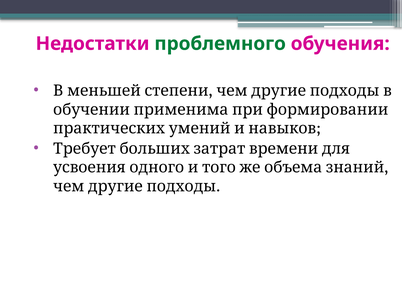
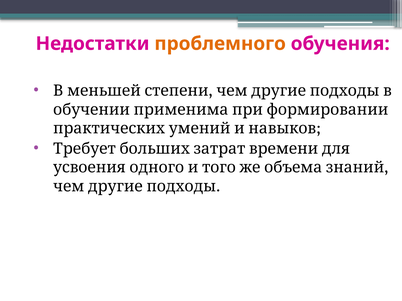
проблемного colour: green -> orange (220, 44)
